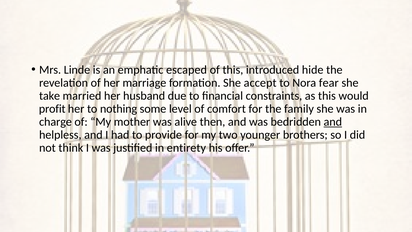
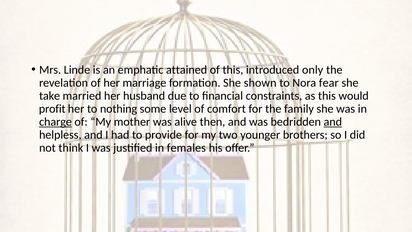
escaped: escaped -> attained (187, 70)
hide: hide -> only (313, 70)
accept: accept -> shown (260, 83)
charge underline: none -> present (55, 122)
entirety: entirety -> females (186, 148)
